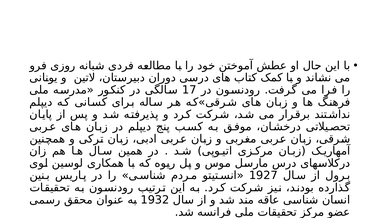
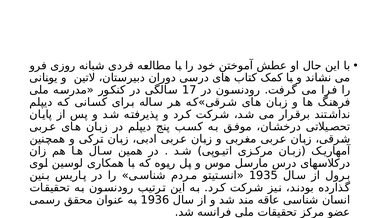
1927: 1927 -> 1935 (263, 175)
1932: 1932 -> 1936 (155, 200)
